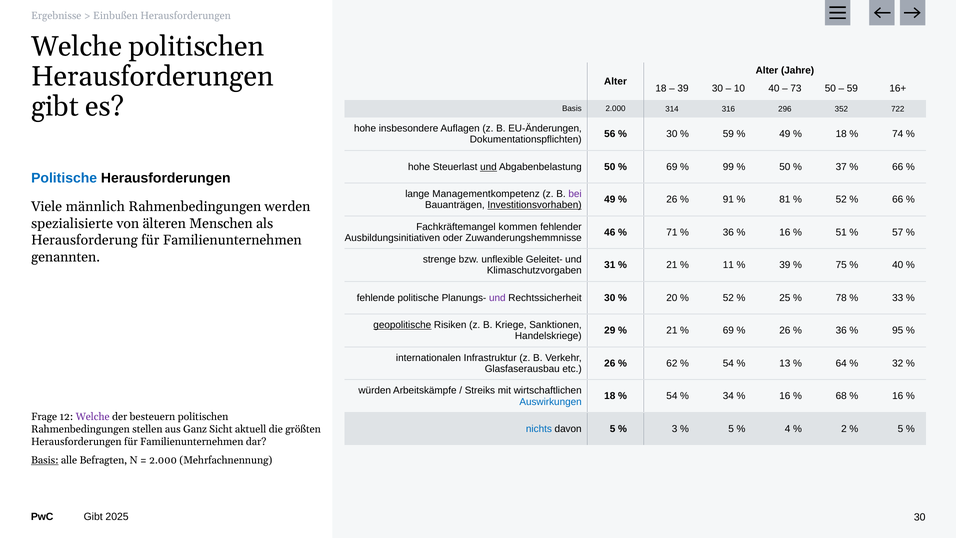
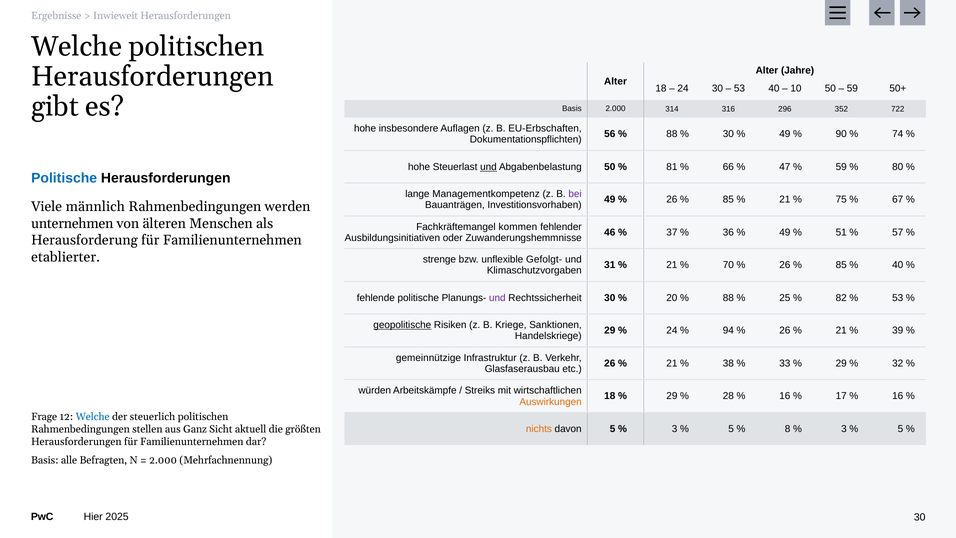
Einbußen: Einbußen -> Inwieweit (116, 16)
39: 39 -> 24 (683, 88)
10: 10 -> 53 (739, 88)
73: 73 -> 10 (796, 88)
16+: 16+ -> 50+ (898, 88)
EU-Änderungen: EU-Änderungen -> EU-Erbschaften (545, 128)
30: 30 -> 88 (672, 134)
59: 59 -> 30 (728, 134)
18: 18 -> 90 (841, 134)
69: 69 -> 81 (672, 167)
99: 99 -> 66 (728, 167)
50: 50 -> 47 (785, 167)
37: 37 -> 59 (841, 167)
66: 66 -> 80 (898, 167)
91: 91 -> 85 (728, 200)
81: 81 -> 21 (785, 200)
52: 52 -> 75 (841, 200)
66: 66 -> 67 (898, 200)
Investitionsvorhaben underline: present -> none (535, 205)
spezialisierte: spezialisierte -> unternehmen (72, 223)
71: 71 -> 37 (672, 232)
16: 16 -> 49 (785, 232)
genannten: genannten -> etablierter (66, 257)
Geleitet-: Geleitet- -> Gefolgt- (544, 259)
11: 11 -> 70 (728, 265)
39: 39 -> 26 (785, 265)
75: 75 -> 85 (841, 265)
52: 52 -> 88 (728, 298)
78: 78 -> 82 (841, 298)
33: 33 -> 53 (898, 298)
21: 21 -> 24 (672, 330)
69: 69 -> 94 (728, 330)
36: 36 -> 21 (841, 330)
95: 95 -> 39 (898, 330)
internationalen: internationalen -> gemeinnützige (428, 358)
62: 62 -> 21 (672, 363)
54: 54 -> 38 (728, 363)
13: 13 -> 33 (785, 363)
64: 64 -> 29 (841, 363)
54: 54 -> 29 (672, 396)
34: 34 -> 28 (728, 396)
68: 68 -> 17 (841, 396)
Auswirkungen colour: blue -> orange (551, 402)
Welche colour: purple -> blue (93, 417)
besteuern: besteuern -> steuerlich (153, 417)
nichts colour: blue -> orange (539, 429)
4: 4 -> 8 (788, 429)
2: 2 -> 3 (844, 429)
Basis underline: present -> none (45, 460)
Gibt: Gibt -> Hier (93, 517)
